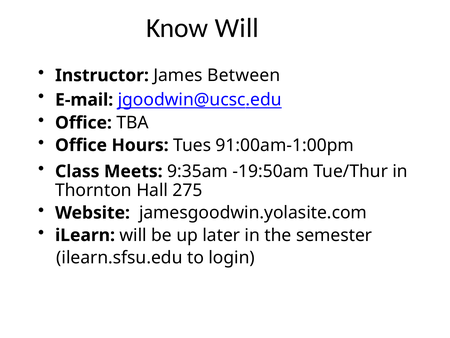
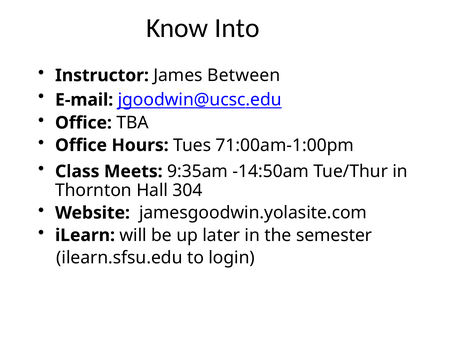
Know Will: Will -> Into (237, 28)
91:00am-1:00pm: 91:00am-1:00pm -> 71:00am-1:00pm (285, 145)
-19:50am: -19:50am -> -14:50am (271, 171)
275: 275 -> 304 (188, 190)
